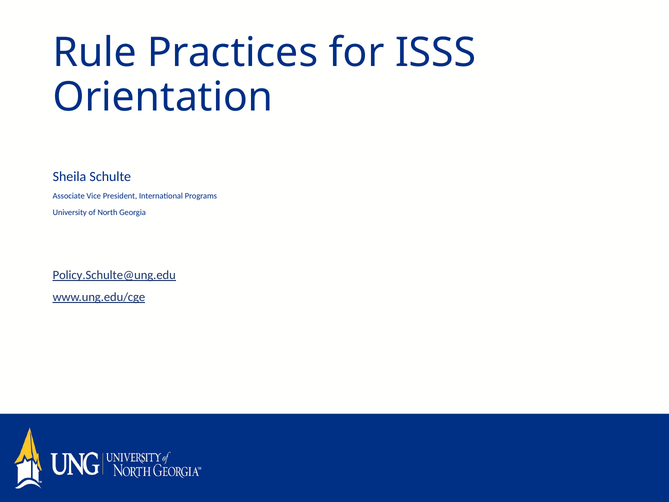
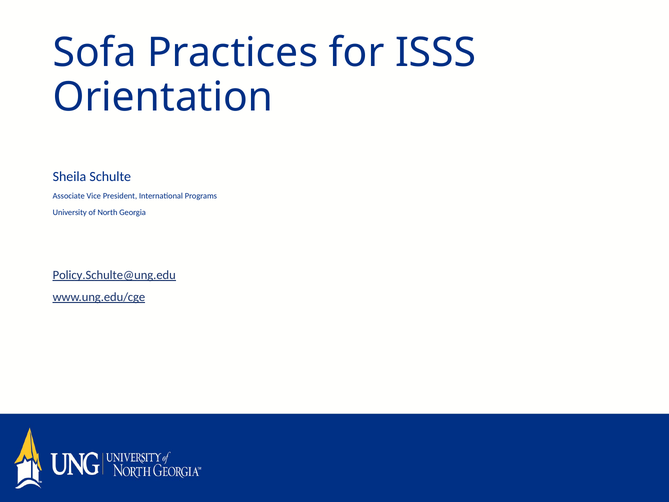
Rule: Rule -> Sofa (95, 53)
